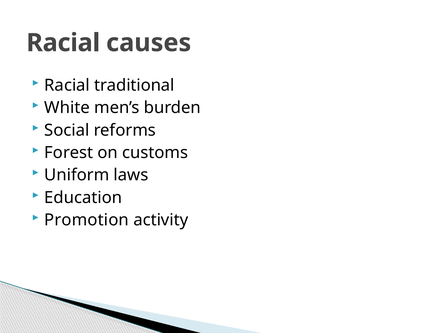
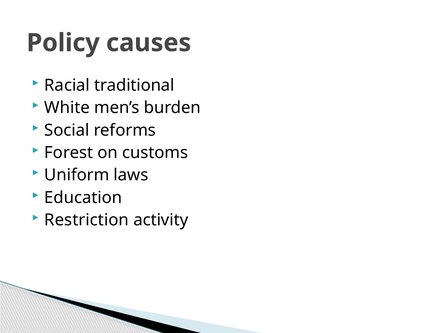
Racial: Racial -> Policy (63, 43)
Promotion: Promotion -> Restriction (87, 220)
